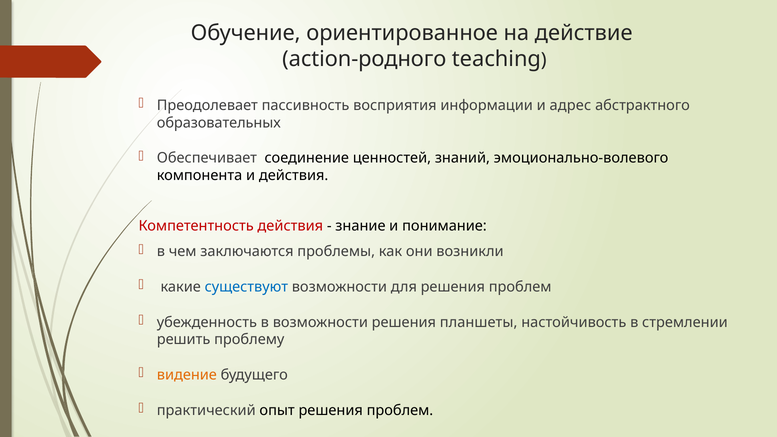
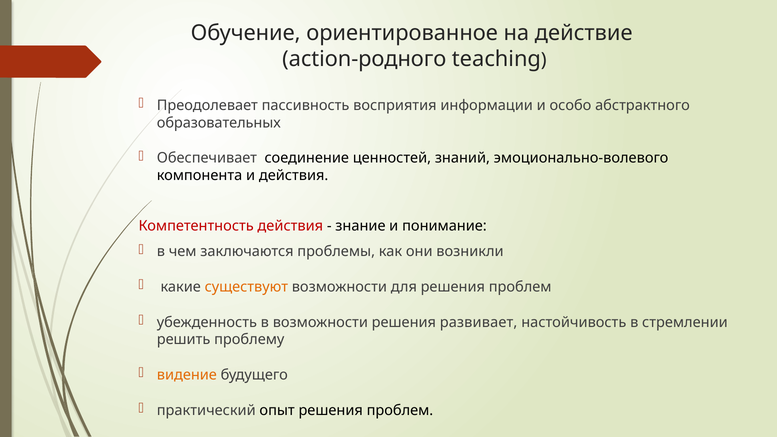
адрес: адрес -> особо (570, 105)
существуют colour: blue -> orange (246, 287)
планшеты: планшеты -> развивает (479, 322)
